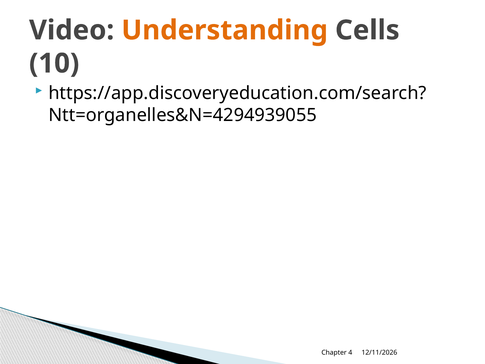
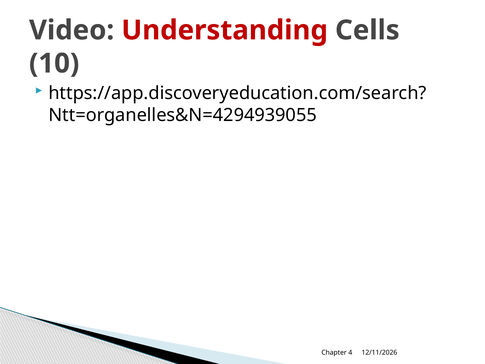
Understanding colour: orange -> red (225, 30)
